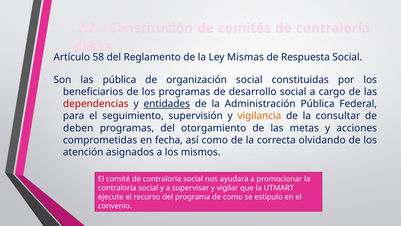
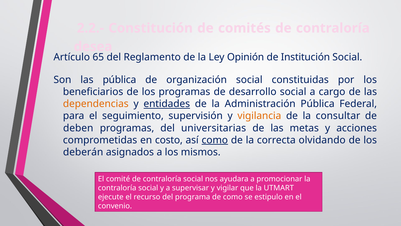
58: 58 -> 65 (98, 57)
Mismas: Mismas -> Opinión (246, 57)
Respuesta: Respuesta -> Institución (305, 57)
dependencias colour: red -> orange (96, 104)
otorgamiento: otorgamiento -> universitarias (214, 128)
fecha: fecha -> costo (169, 140)
como underline: none -> present (215, 140)
atención: atención -> deberán (83, 152)
